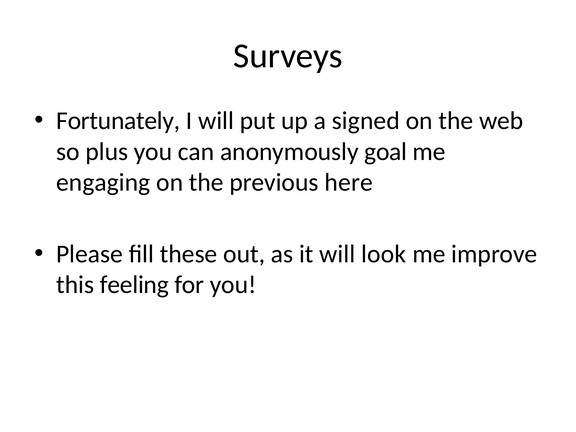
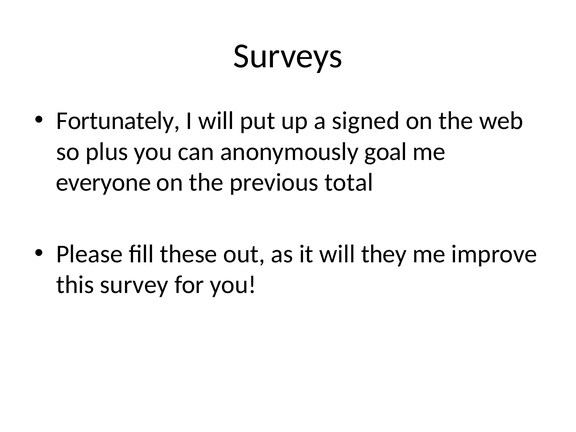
engaging: engaging -> everyone (103, 182)
here: here -> total (349, 182)
look: look -> they (384, 254)
feeling: feeling -> survey (134, 285)
